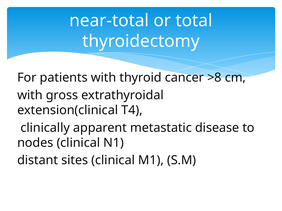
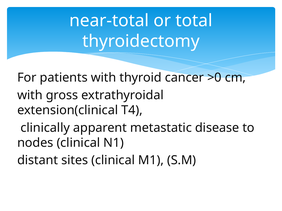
>8: >8 -> >0 (214, 78)
